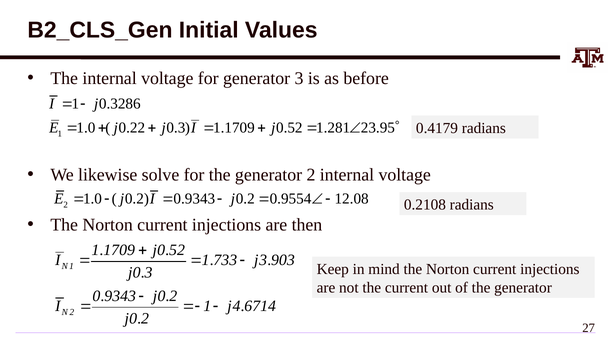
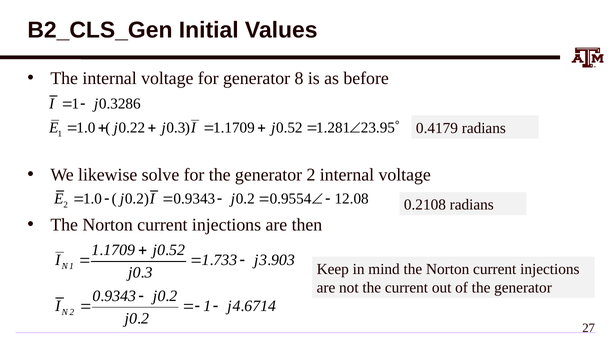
generator 3: 3 -> 8 (299, 78)
